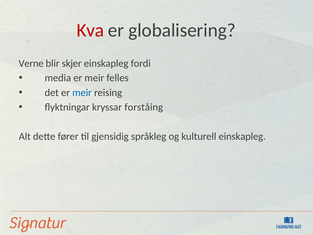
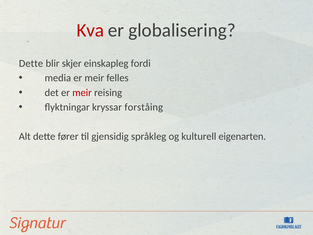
Verne: Verne -> Dette (31, 63)
meir colour: blue -> red (82, 93)
kulturell einskapleg: einskapleg -> eigenarten (242, 136)
